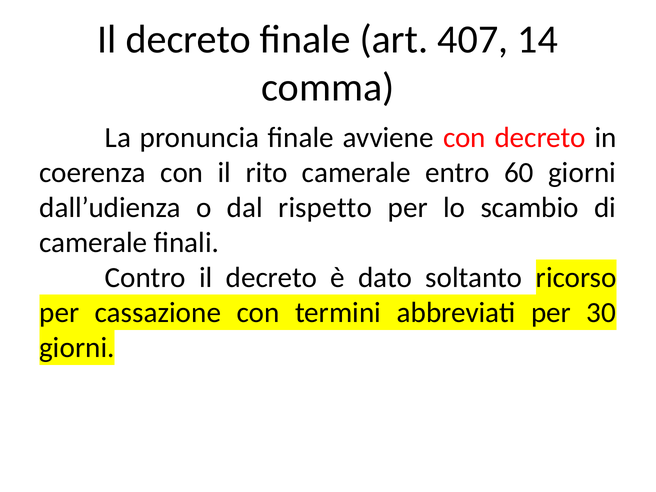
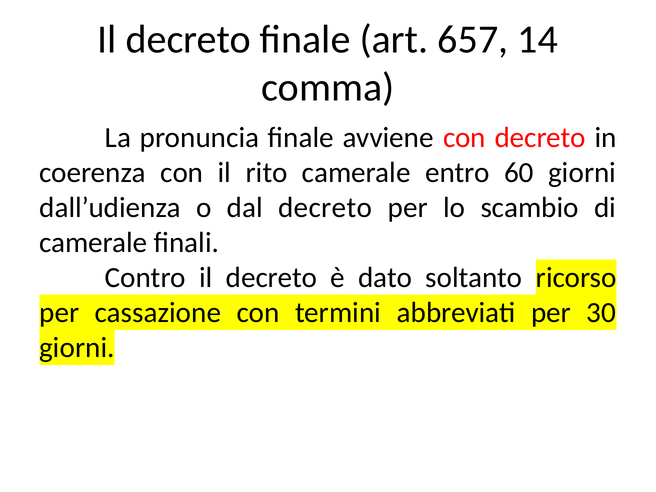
407: 407 -> 657 (473, 39)
dal rispetto: rispetto -> decreto (325, 208)
